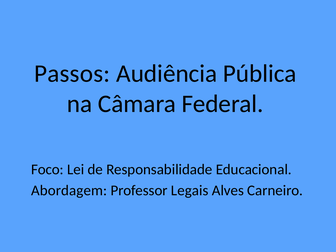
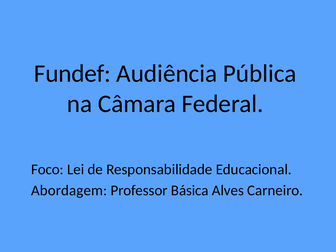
Passos: Passos -> Fundef (72, 73)
Legais: Legais -> Básica (190, 190)
